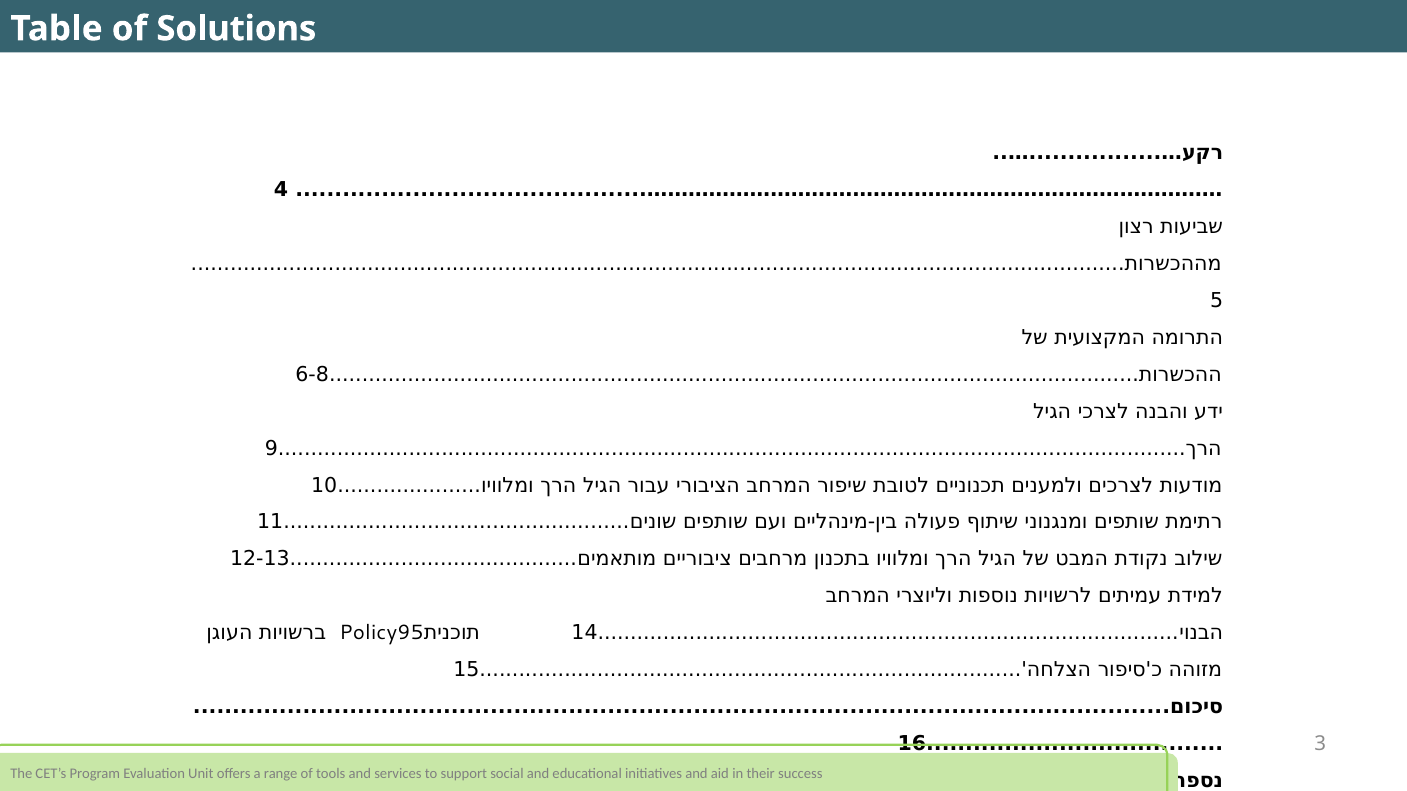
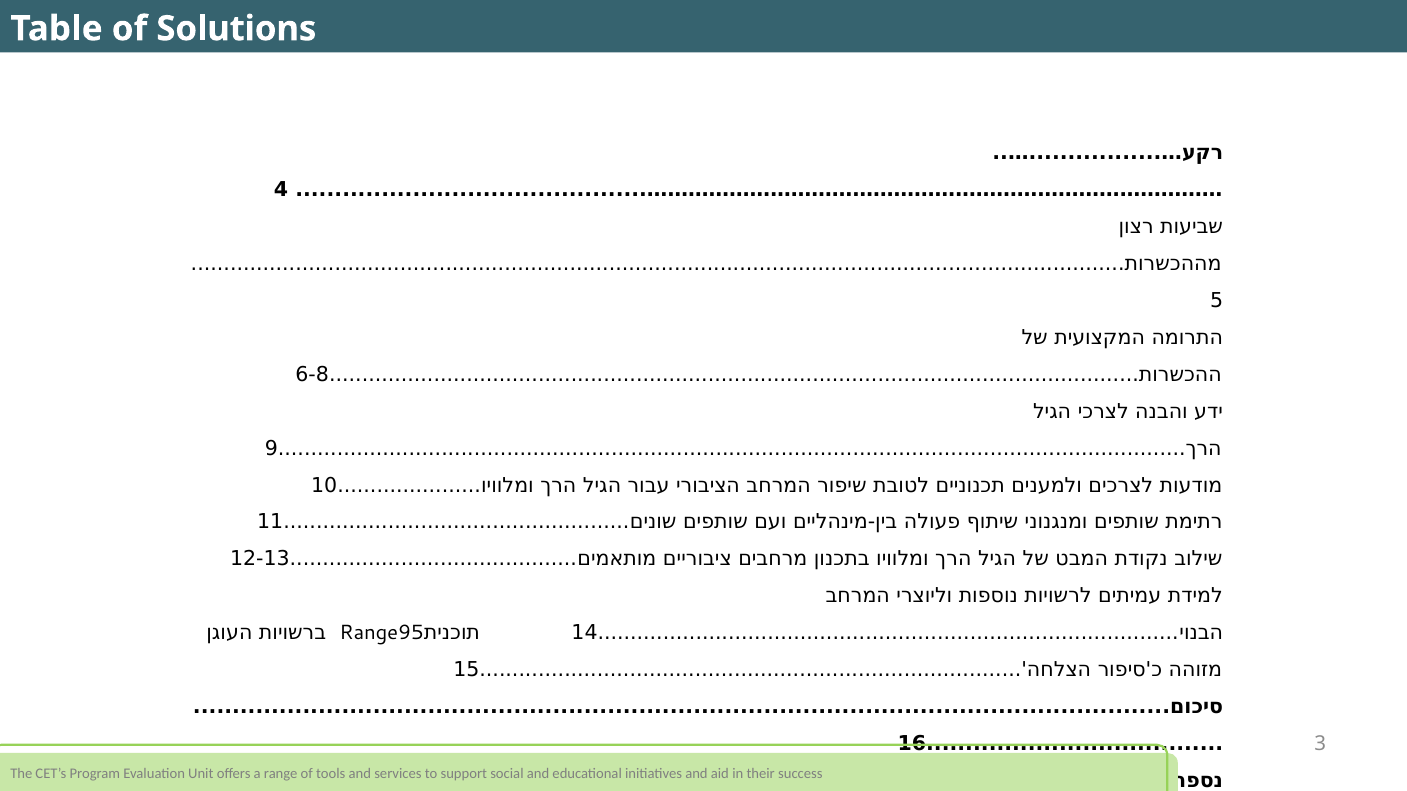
Policy95: Policy95 -> Range95 (382, 633)
